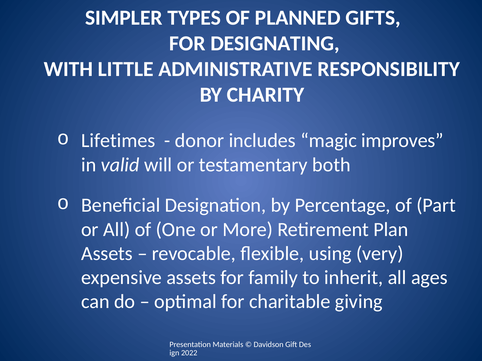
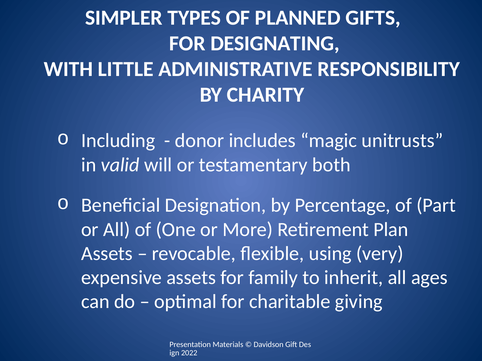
Lifetimes: Lifetimes -> Including (118, 141)
improves: improves -> unitrusts (402, 141)
